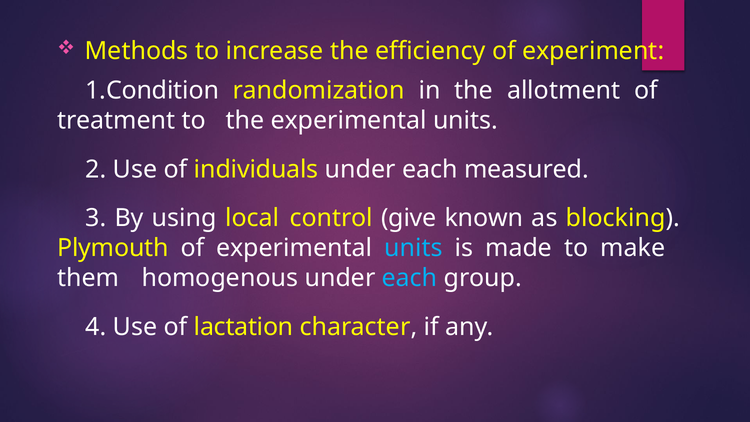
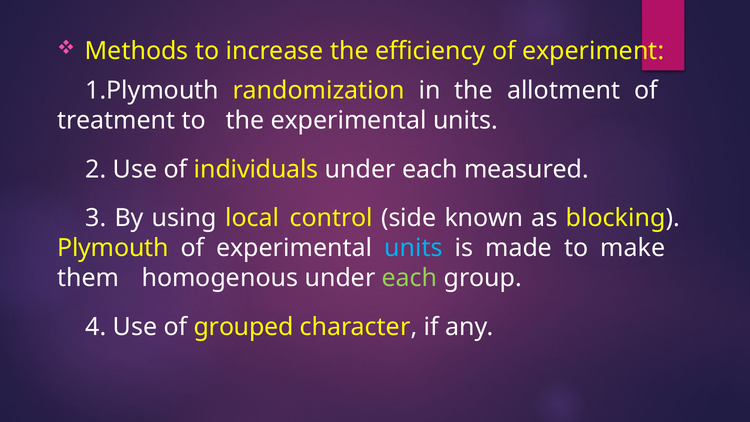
1.Condition: 1.Condition -> 1.Plymouth (152, 91)
give: give -> side (409, 218)
each colour: light blue -> light green (410, 278)
lactation: lactation -> grouped (244, 327)
